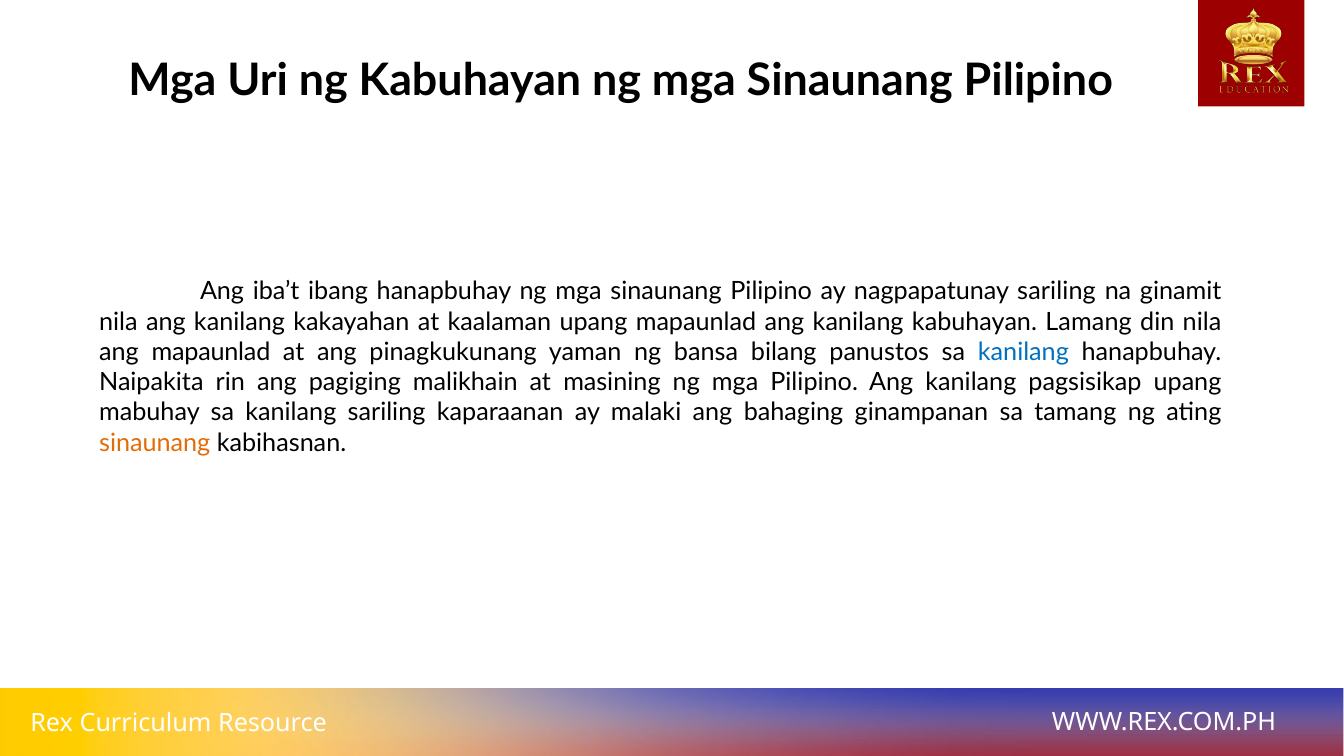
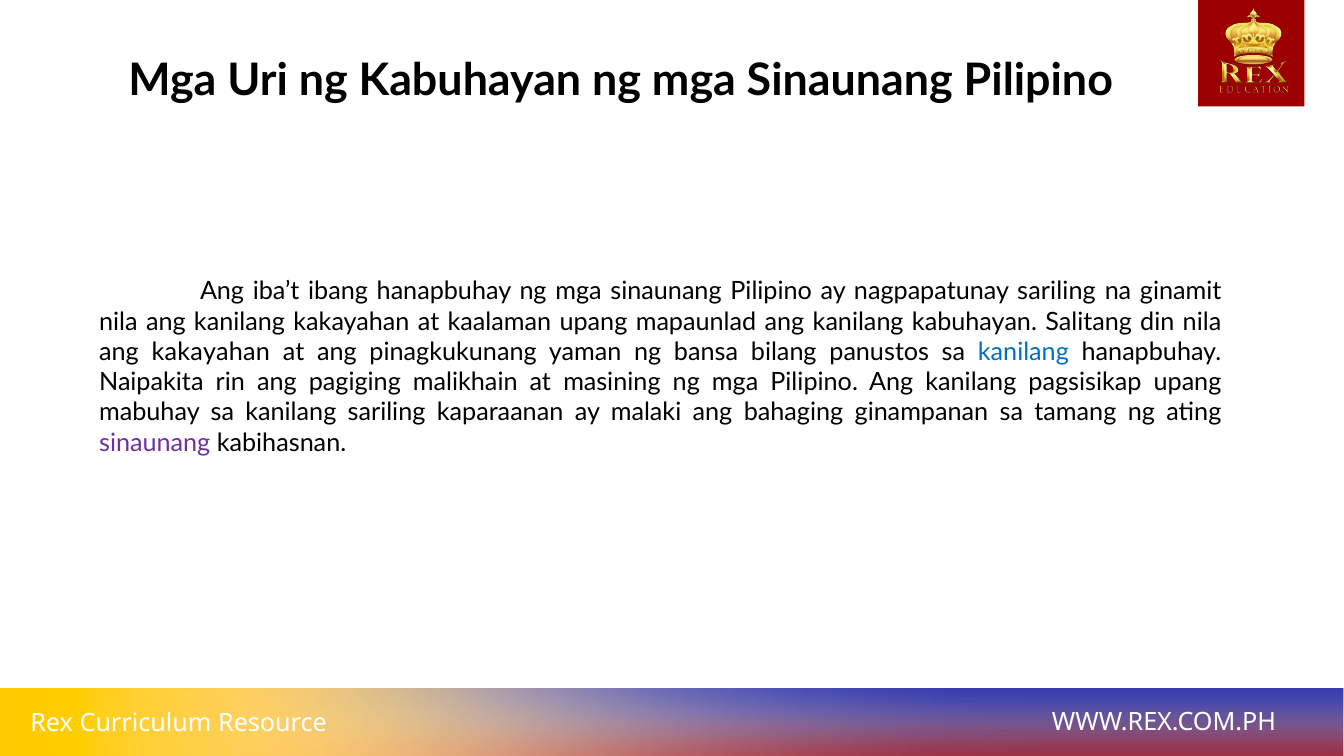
Lamang: Lamang -> Salitang (1089, 322)
ang mapaunlad: mapaunlad -> kakayahan (211, 352)
sinaunang colour: orange -> purple (155, 443)
